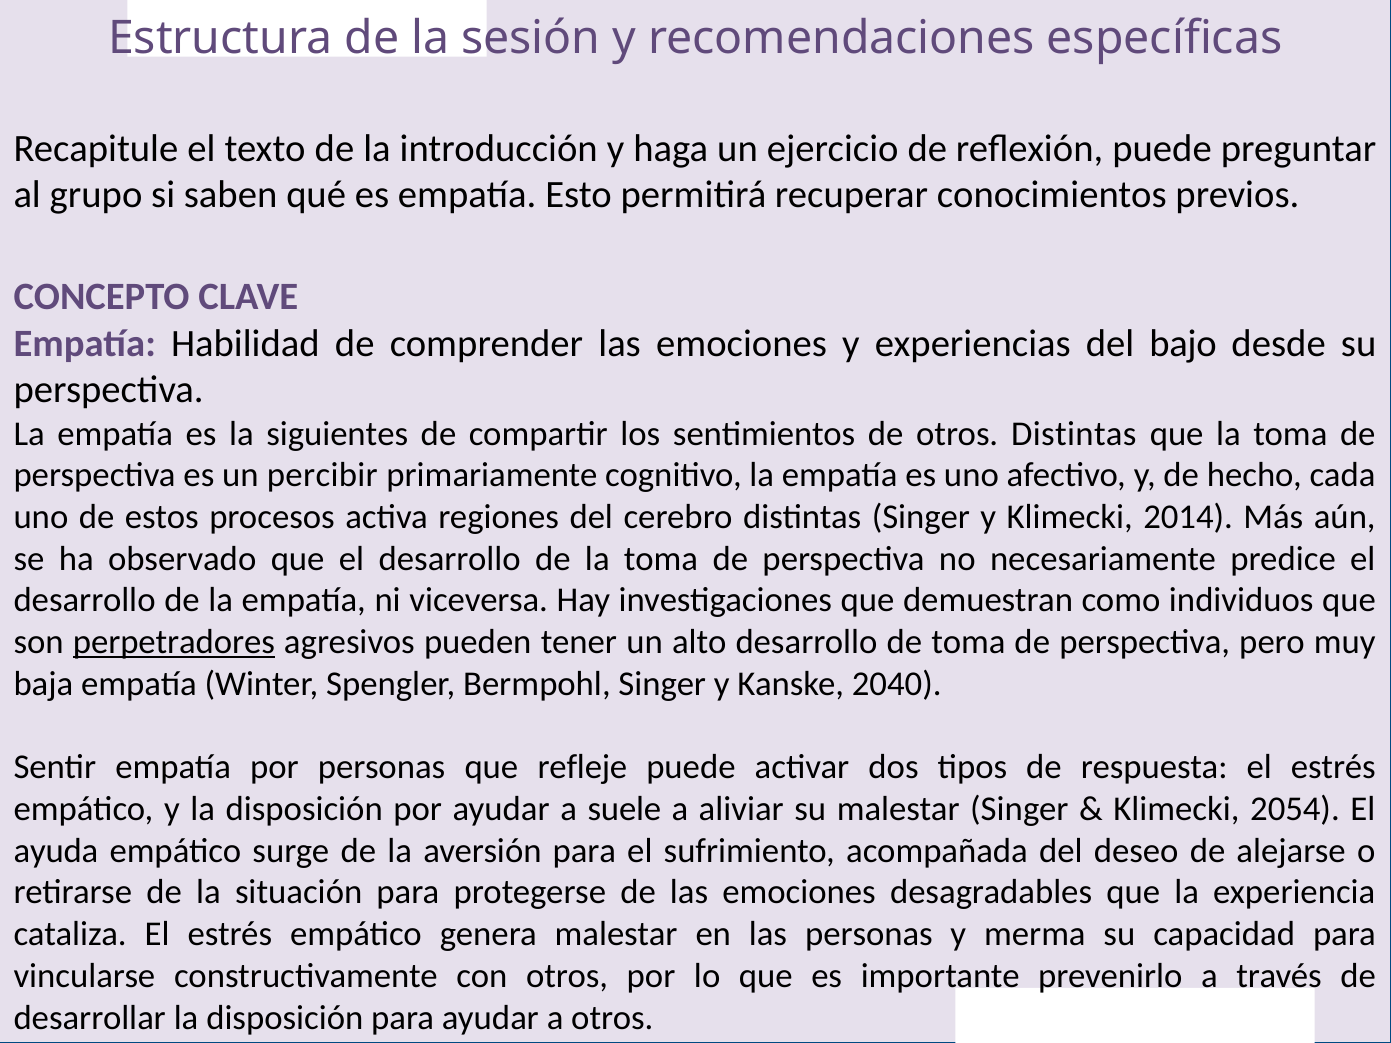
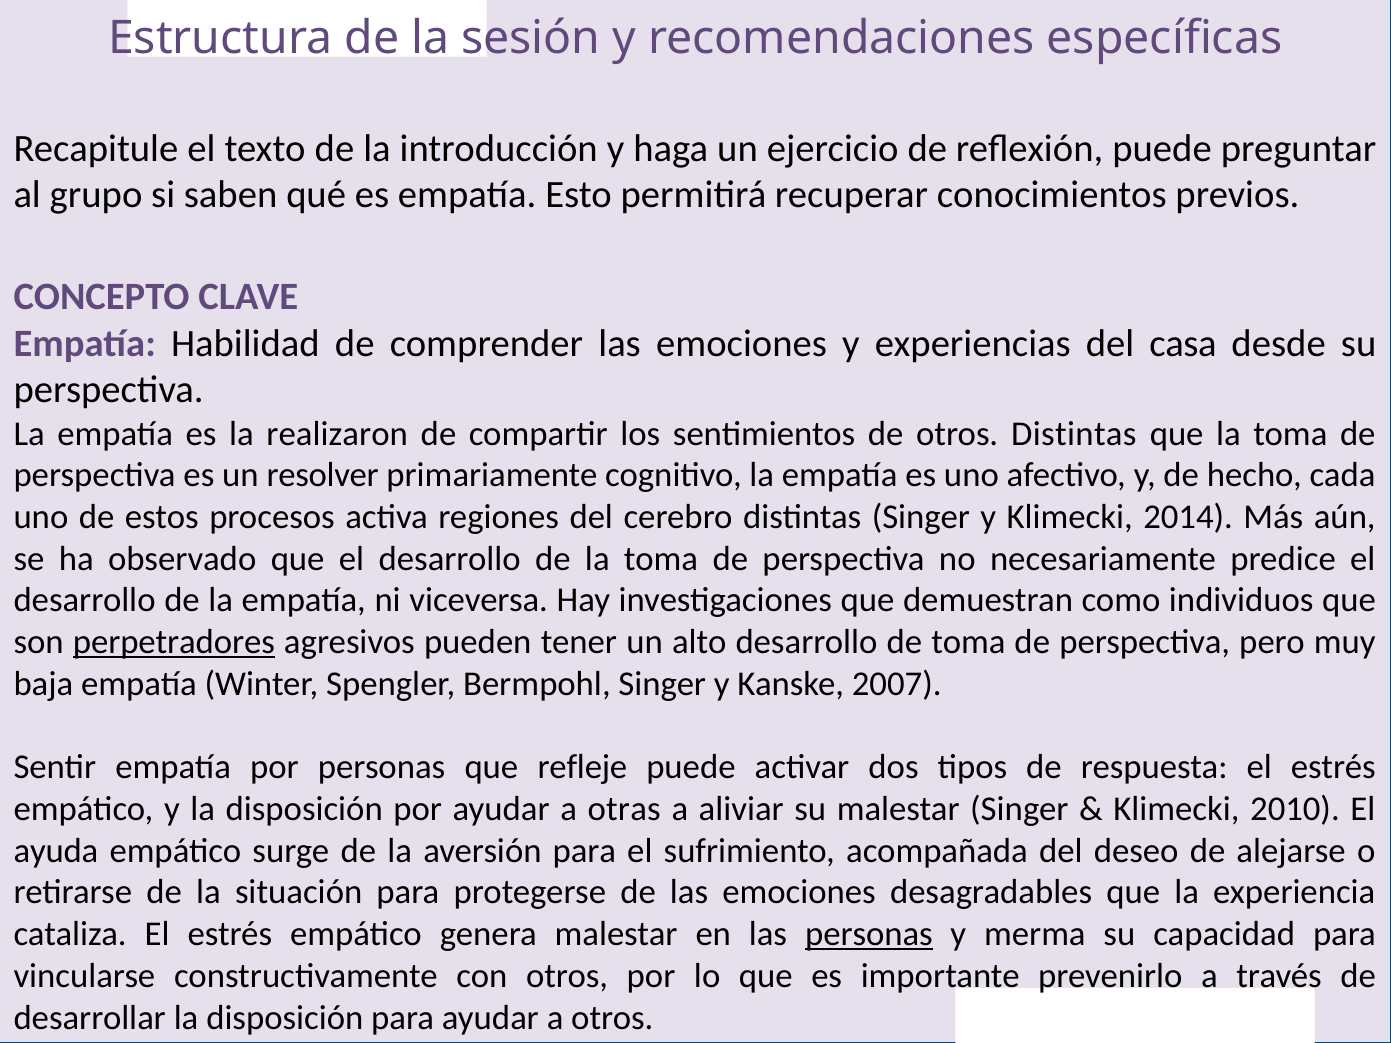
bajo: bajo -> casa (1183, 343)
siguientes: siguientes -> realizaron (337, 434)
percibir: percibir -> resolver (323, 475)
2040: 2040 -> 2007 (897, 684)
suele: suele -> otras (624, 809)
2054: 2054 -> 2010 (1295, 809)
personas underline: none -> present (869, 934)
